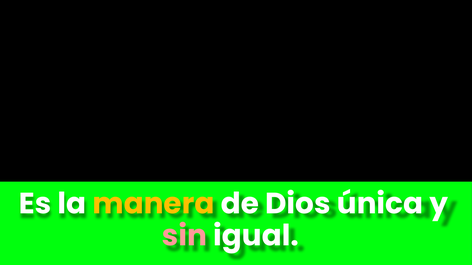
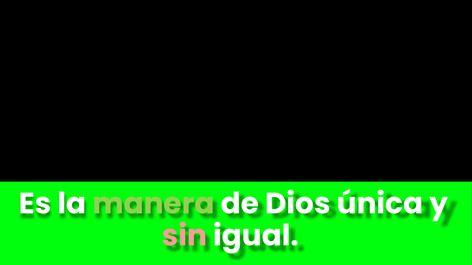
manera colour: yellow -> light green (153, 204)
